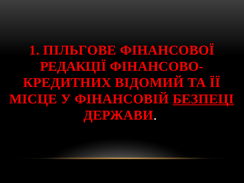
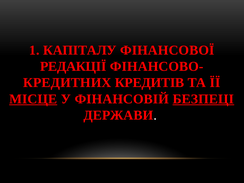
ПІЛЬГОВЕ: ПІЛЬГОВЕ -> КАПІТАЛУ (80, 50)
ВІДОМИЙ: ВІДОМИЙ -> КРЕДИТІВ (150, 83)
МІСЦЕ underline: none -> present (33, 99)
